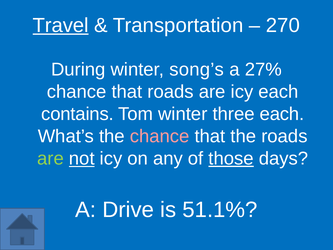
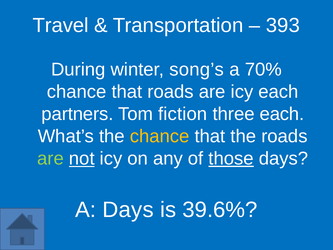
Travel underline: present -> none (61, 25)
270: 270 -> 393 (283, 25)
27%: 27% -> 70% (263, 70)
contains: contains -> partners (77, 114)
Tom winter: winter -> fiction (183, 114)
chance colour: pink -> yellow (160, 136)
A Drive: Drive -> Days (128, 210)
51.1%: 51.1% -> 39.6% (220, 210)
